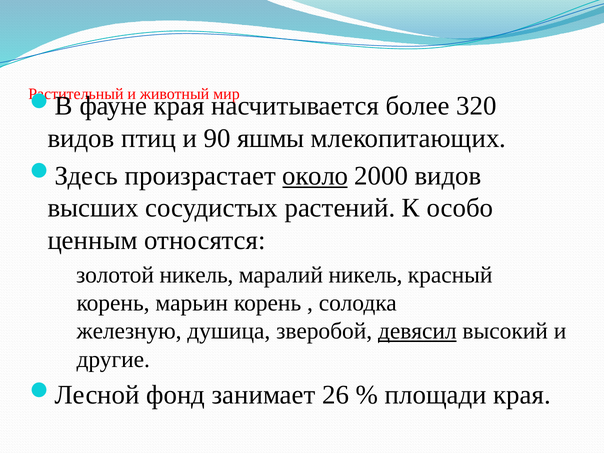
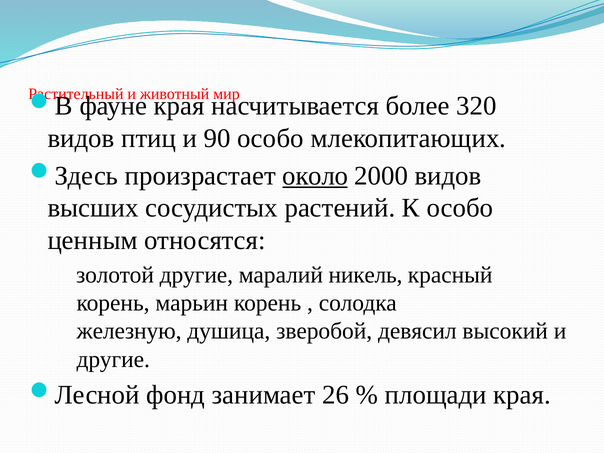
90 яшмы: яшмы -> особо (271, 138)
золотой никель: никель -> другие (196, 275)
девясил underline: present -> none (417, 331)
